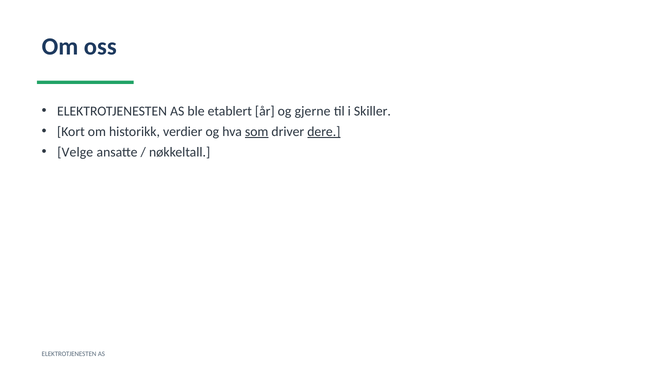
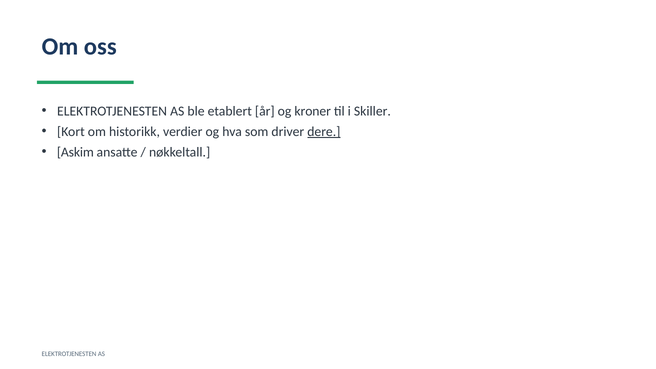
gjerne: gjerne -> kroner (313, 111)
som underline: present -> none (257, 132)
Velge: Velge -> Askim (75, 152)
